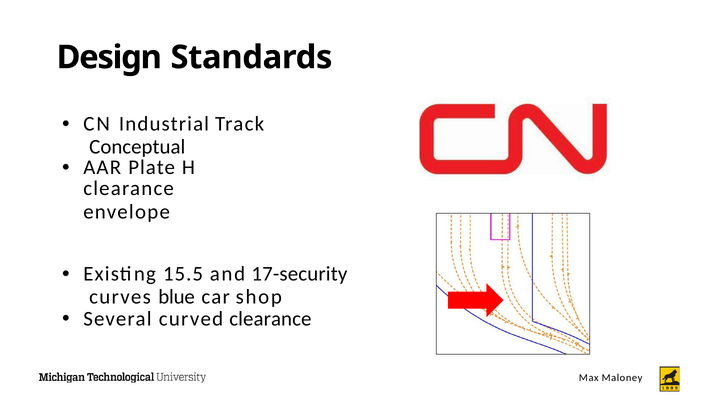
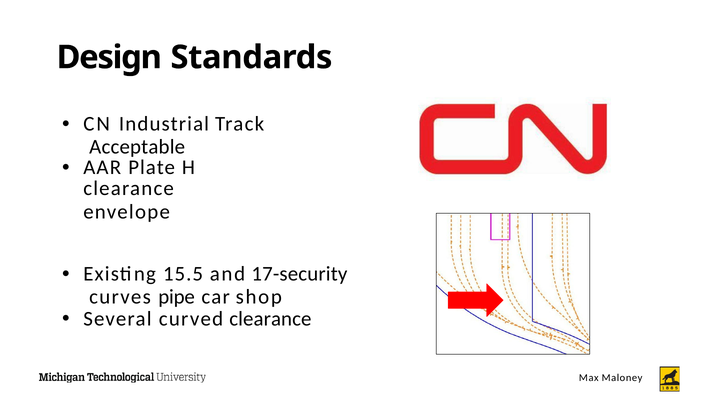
Conceptual: Conceptual -> Acceptable (137, 147)
blue: blue -> pipe (177, 297)
